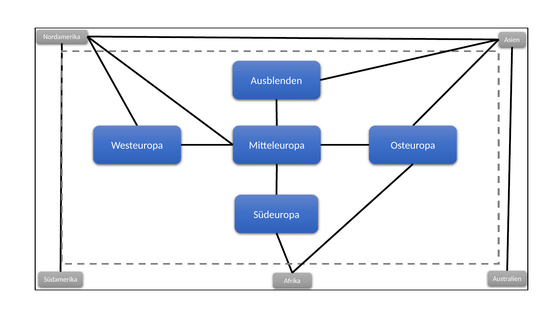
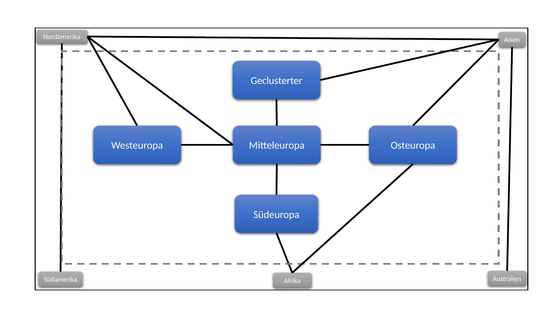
Ausblenden: Ausblenden -> Geclusterter (276, 81)
